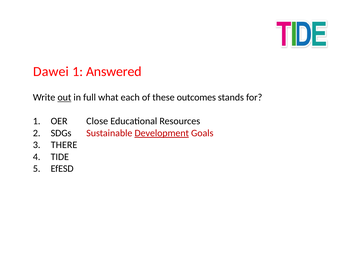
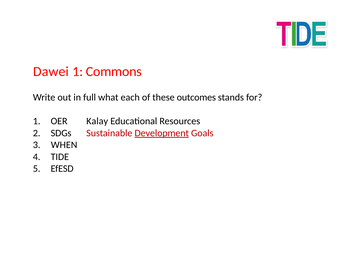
Answered: Answered -> Commons (114, 72)
out underline: present -> none (64, 97)
Close: Close -> Kalay (97, 121)
THERE: THERE -> WHEN (64, 145)
